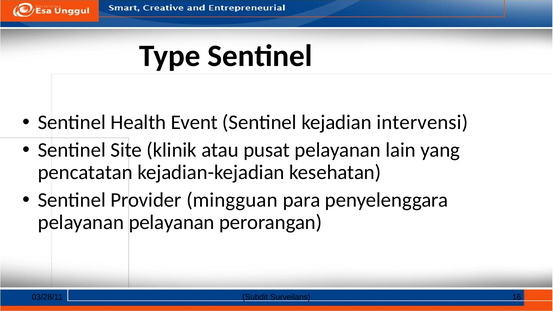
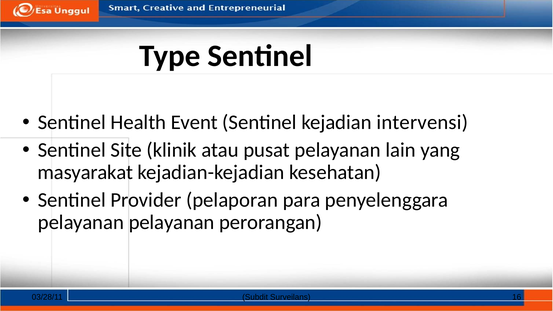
pencatatan: pencatatan -> masyarakat (85, 172)
mingguan: mingguan -> pelaporan (232, 200)
